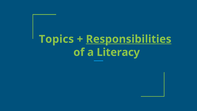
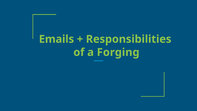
Topics: Topics -> Emails (56, 39)
Responsibilities underline: present -> none (129, 39)
Literacy: Literacy -> Forging (118, 52)
